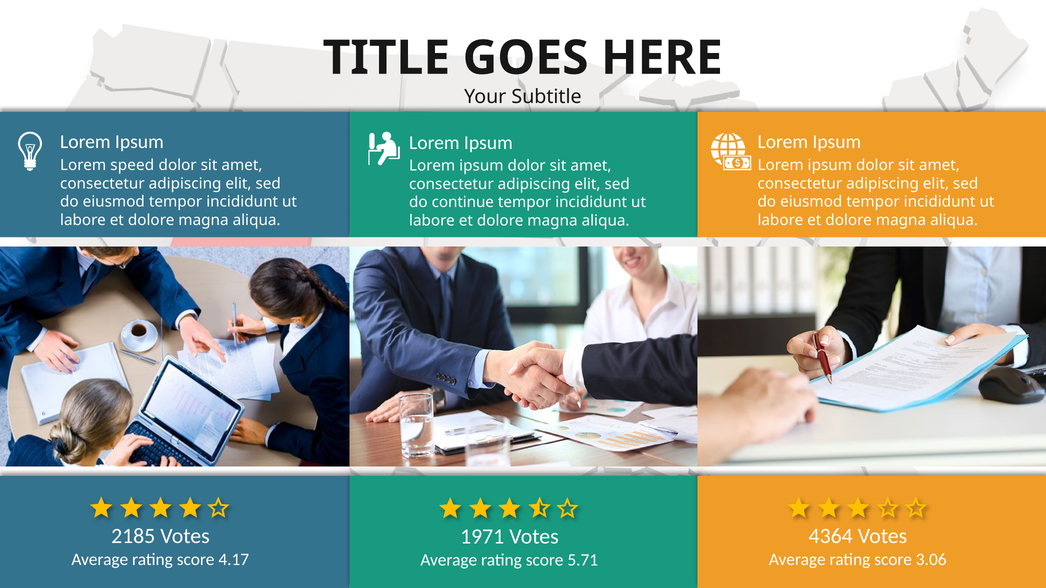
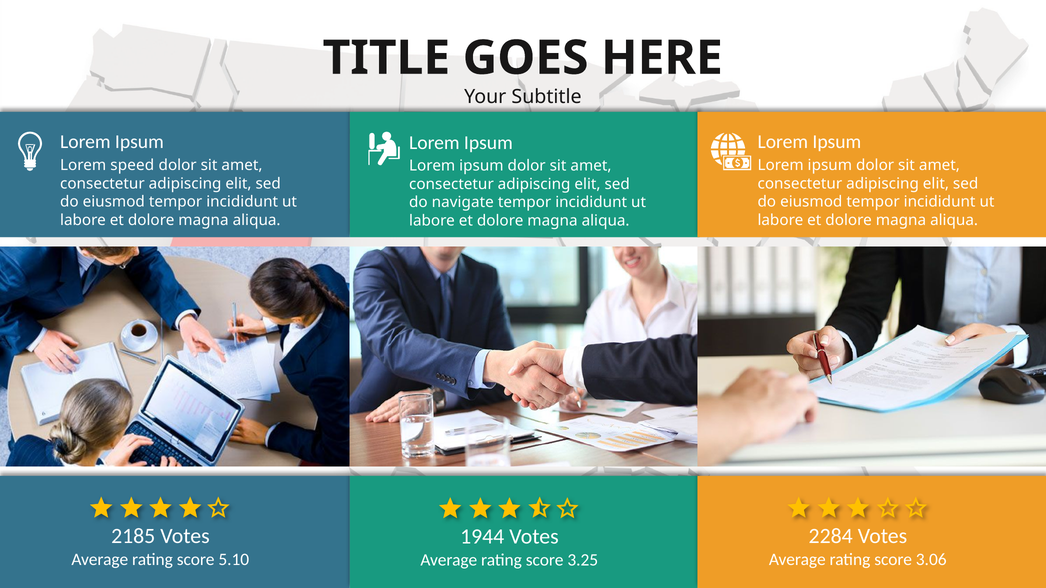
continue: continue -> navigate (463, 203)
4364: 4364 -> 2284 (831, 536)
1971: 1971 -> 1944 (482, 537)
4.17: 4.17 -> 5.10 (234, 560)
5.71: 5.71 -> 3.25 (583, 560)
